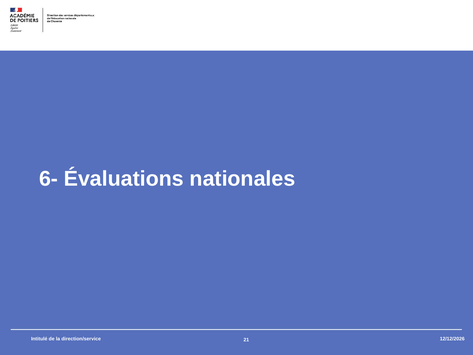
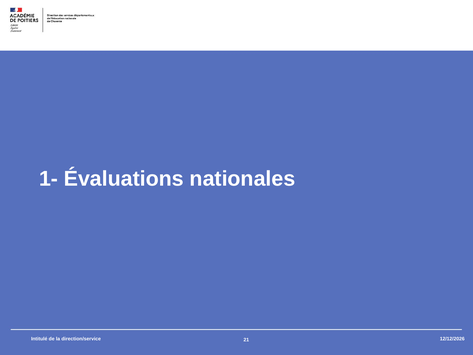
6-: 6- -> 1- (48, 179)
